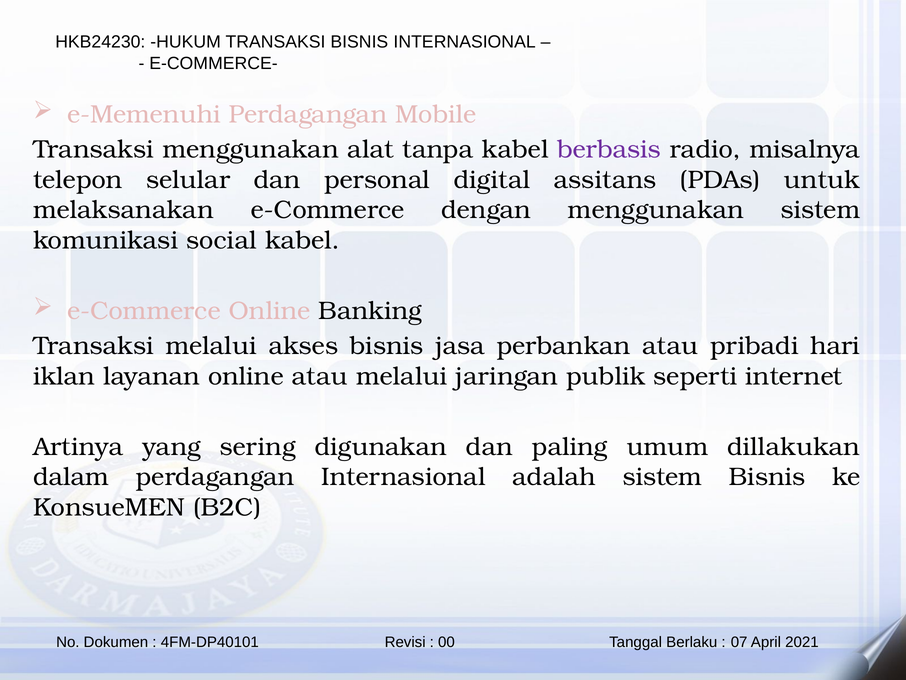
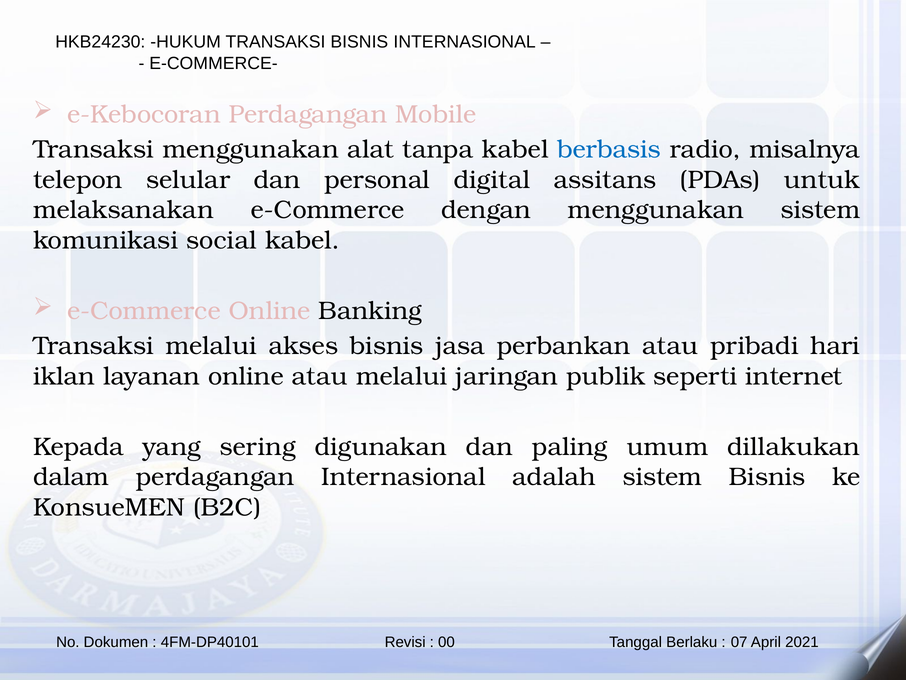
e-Memenuhi: e-Memenuhi -> e-Kebocoran (144, 114)
berbasis colour: purple -> blue (609, 149)
Artinya: Artinya -> Kepada (78, 447)
